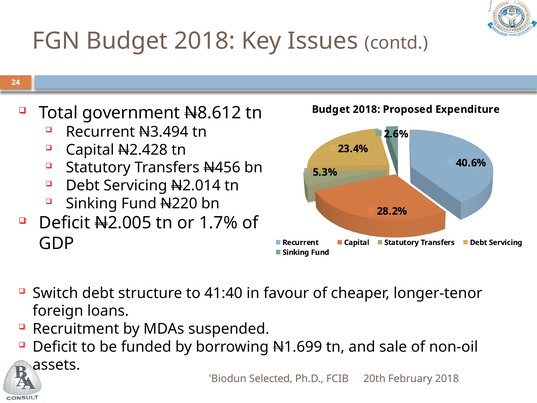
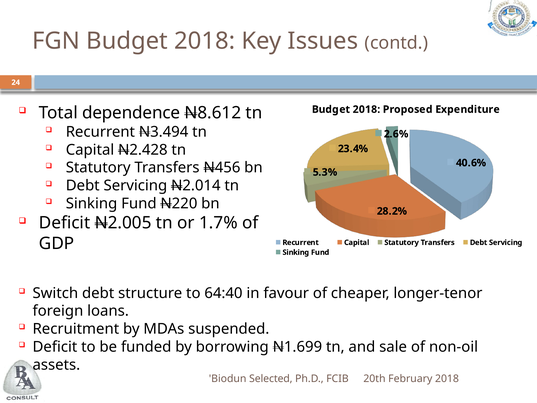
government: government -> dependence (131, 113)
41:40: 41:40 -> 64:40 (223, 293)
